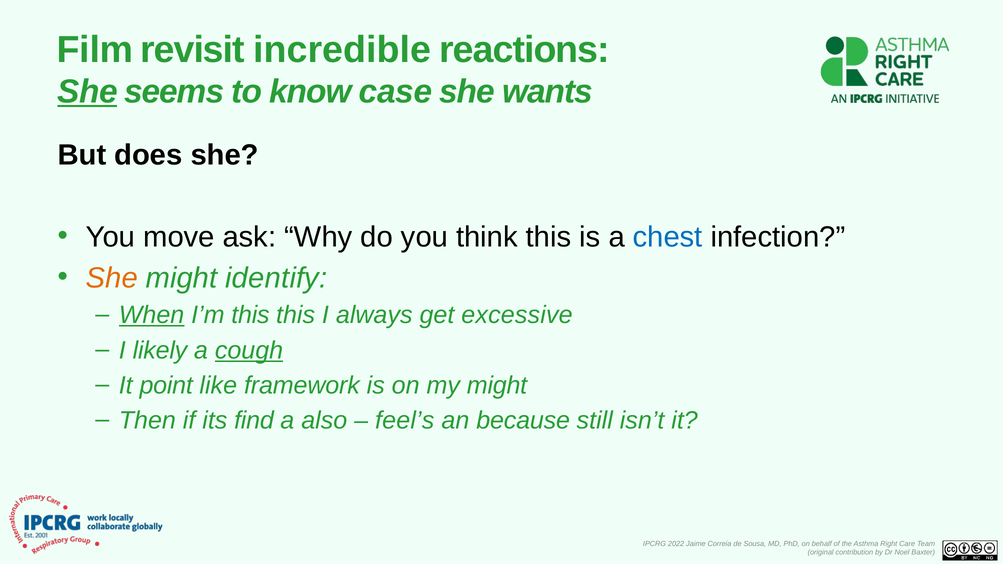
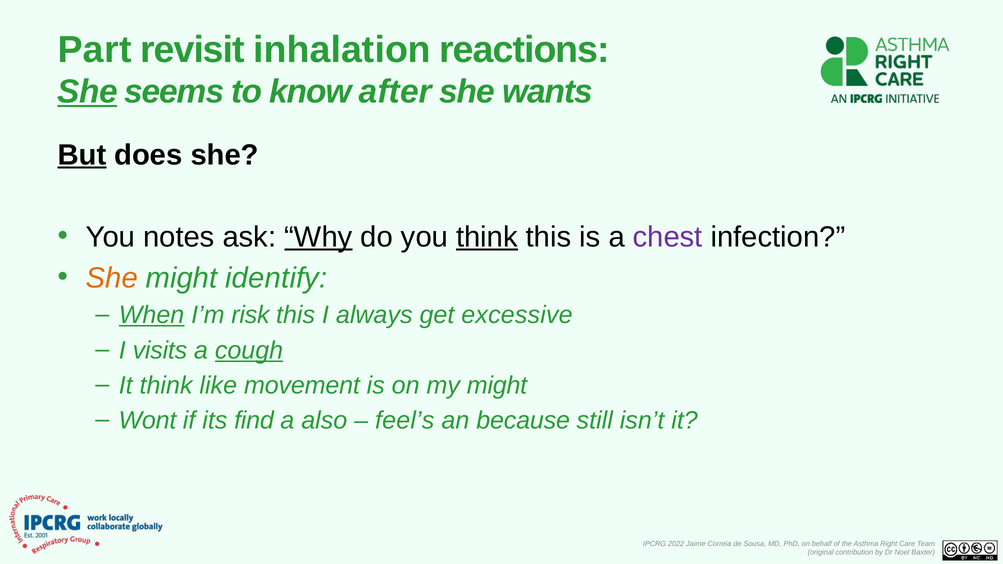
Film: Film -> Part (95, 50)
incredible: incredible -> inhalation (342, 50)
case: case -> after (395, 92)
But underline: none -> present (82, 155)
move: move -> notes (179, 237)
Why underline: none -> present (318, 237)
think underline: none -> present (487, 237)
chest colour: blue -> purple (668, 237)
I’m this: this -> risk (250, 315)
likely: likely -> visits (160, 350)
It point: point -> think (166, 385)
framework: framework -> movement (302, 385)
Then: Then -> Wont (147, 421)
